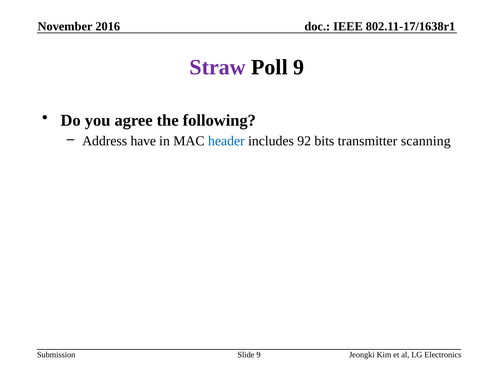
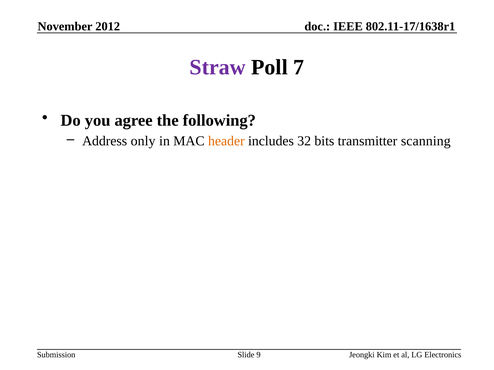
2016: 2016 -> 2012 (108, 26)
Poll 9: 9 -> 7 (299, 67)
have: have -> only (143, 141)
header colour: blue -> orange (226, 141)
92: 92 -> 32 (304, 141)
